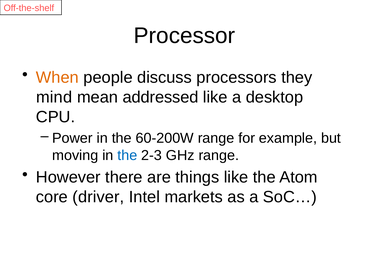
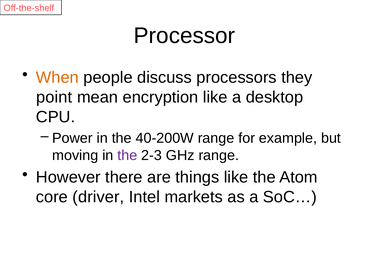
mind: mind -> point (54, 97)
addressed: addressed -> encryption (161, 97)
60-200W: 60-200W -> 40-200W (165, 138)
the colour: blue -> purple (127, 155)
